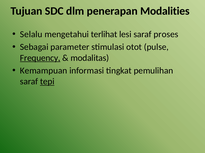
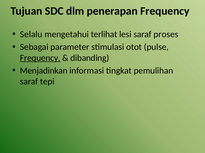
penerapan Modalities: Modalities -> Frequency (165, 11)
modalitas: modalitas -> dibanding (90, 58)
Kemampuan: Kemampuan -> Menjadinkan (44, 71)
tepi underline: present -> none (47, 82)
